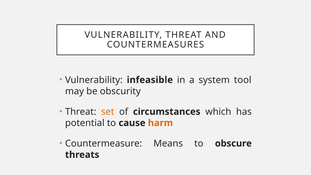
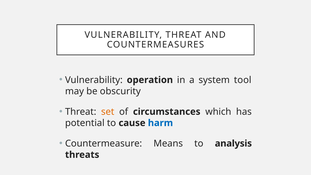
infeasible: infeasible -> operation (150, 80)
harm colour: orange -> blue (160, 123)
obscure: obscure -> analysis (233, 143)
